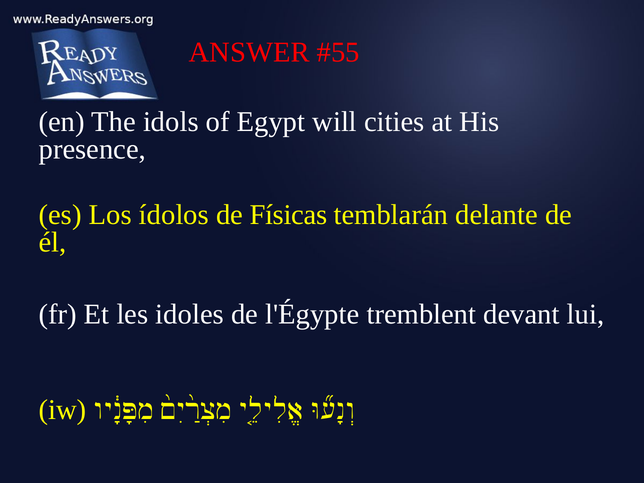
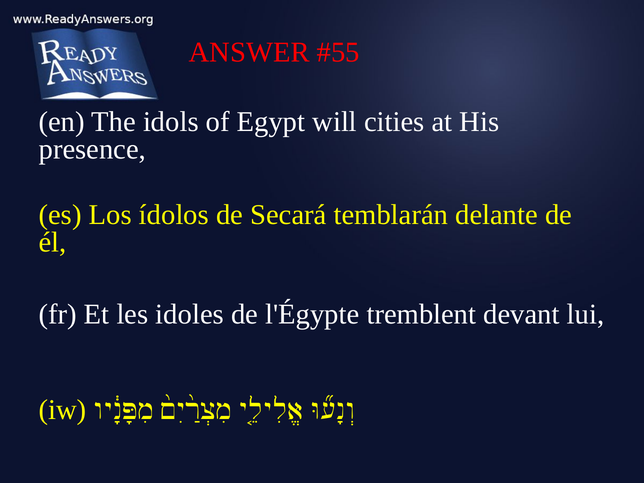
Físicas: Físicas -> Secará (288, 215)
